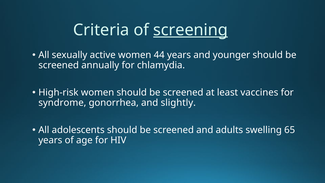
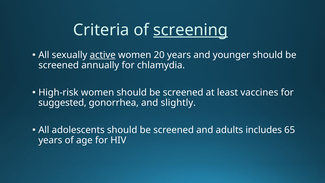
active underline: none -> present (103, 55)
44: 44 -> 20 (159, 55)
syndrome: syndrome -> suggested (62, 103)
swelling: swelling -> includes (264, 130)
